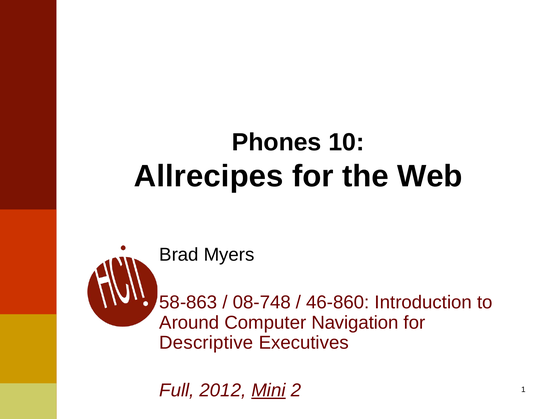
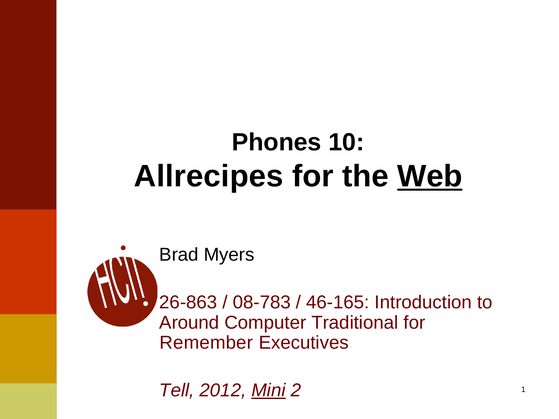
Web underline: none -> present (430, 176)
58-863: 58-863 -> 26-863 (188, 303)
08-748: 08-748 -> 08-783 (262, 303)
46-860: 46-860 -> 46-165 (338, 303)
Navigation: Navigation -> Traditional (355, 323)
Descriptive: Descriptive -> Remember (206, 343)
Full: Full -> Tell (177, 391)
